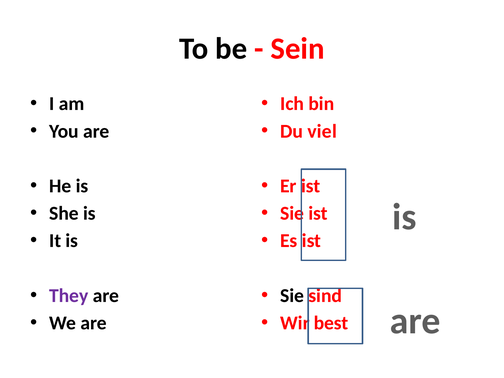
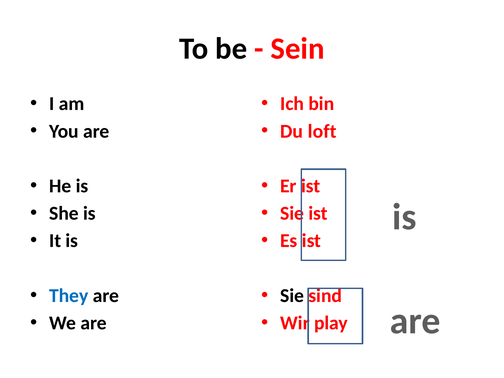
viel: viel -> loft (322, 131)
They colour: purple -> blue (69, 296)
best: best -> play (331, 323)
